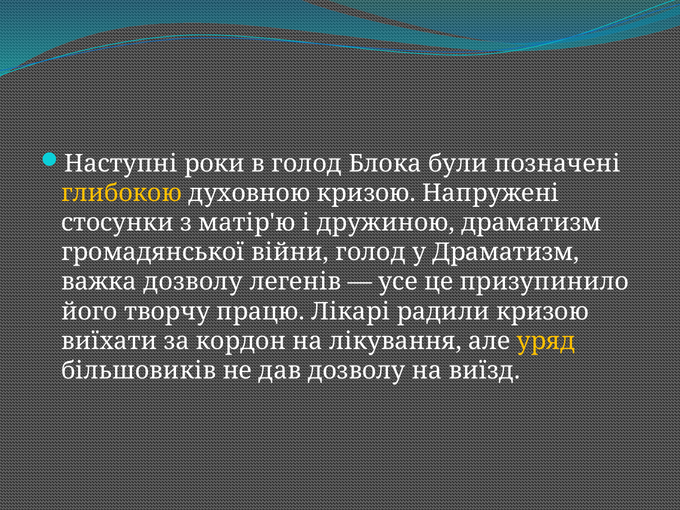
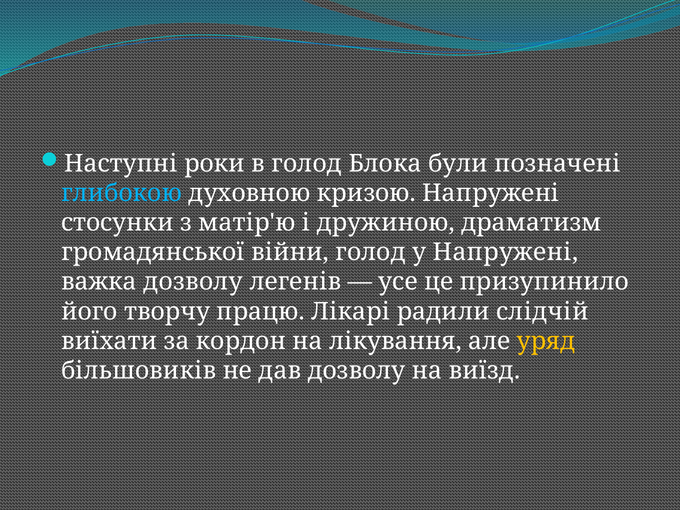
глибокою colour: yellow -> light blue (122, 193)
у Драматизм: Драматизм -> Напружені (506, 252)
радили кризою: кризою -> слідчій (542, 311)
